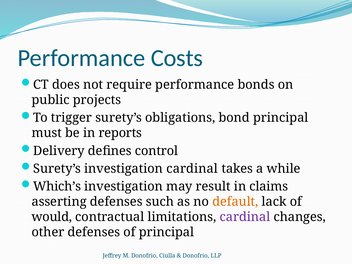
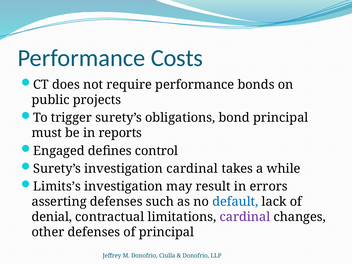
Delivery: Delivery -> Engaged (59, 151)
Which’s: Which’s -> Limits’s (57, 186)
claims: claims -> errors (269, 186)
default colour: orange -> blue (235, 202)
would: would -> denial (52, 217)
